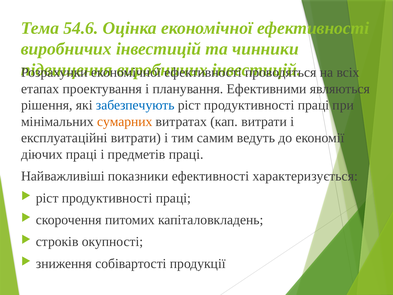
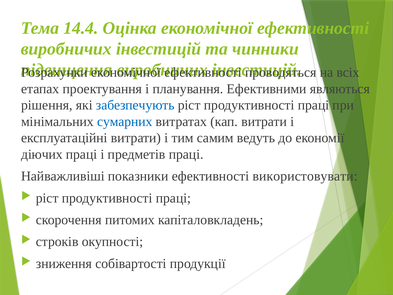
54.6: 54.6 -> 14.4 (81, 28)
сумарних colour: orange -> blue (125, 121)
характеризується: характеризується -> використовувати (305, 176)
